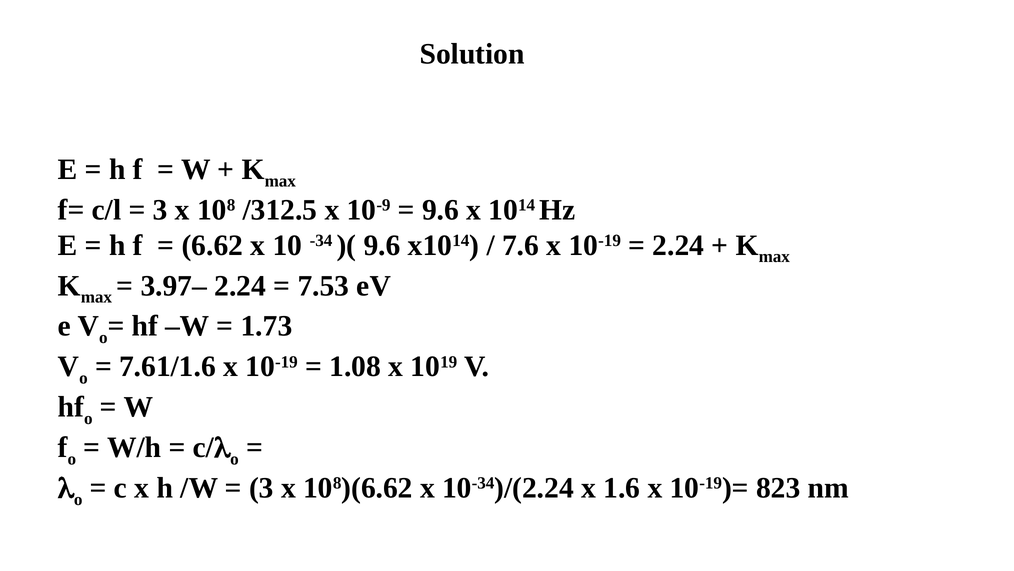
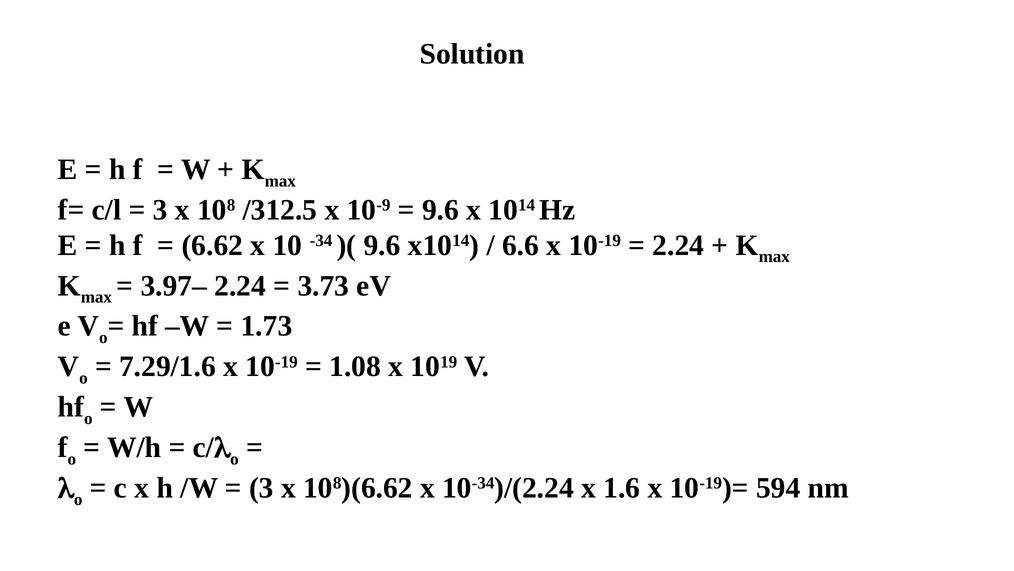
7.6: 7.6 -> 6.6 (521, 245)
7.53: 7.53 -> 3.73 (323, 285)
7.61/1.6: 7.61/1.6 -> 7.29/1.6 (168, 366)
823: 823 -> 594 (778, 487)
